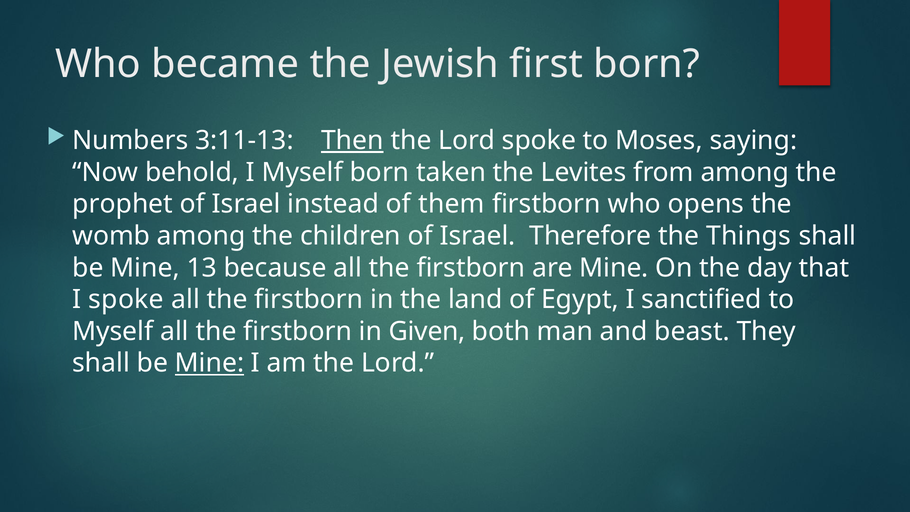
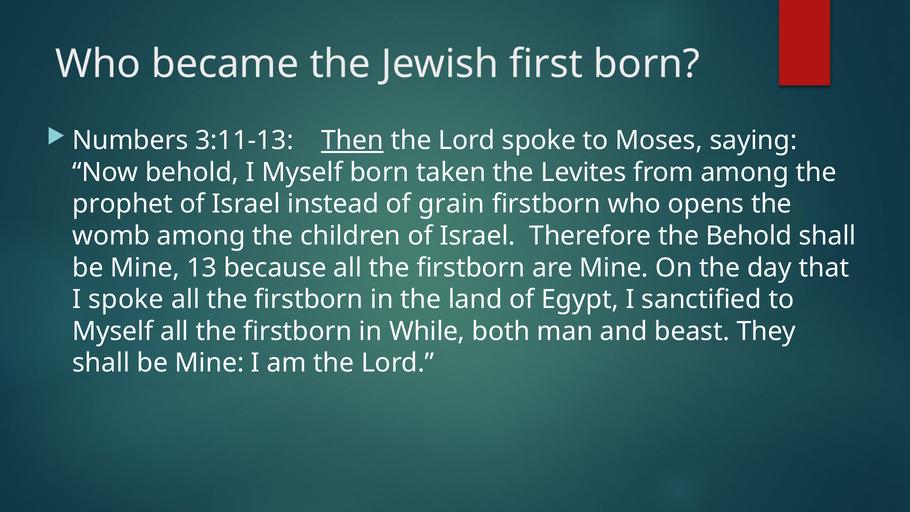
them: them -> grain (451, 204)
the Things: Things -> Behold (749, 236)
Given: Given -> While (427, 331)
Mine underline: present -> none (209, 363)
